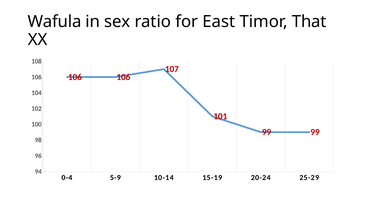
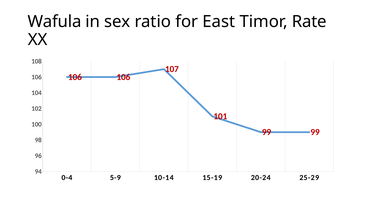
That: That -> Rate (309, 22)
